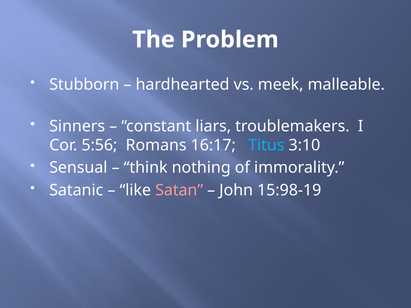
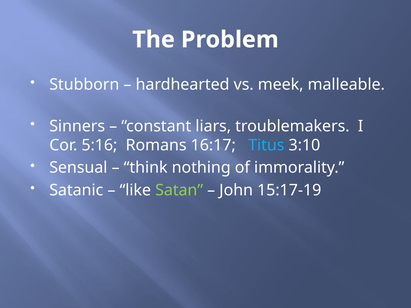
5:56: 5:56 -> 5:16 (99, 145)
Satan colour: pink -> light green (179, 190)
15:98-19: 15:98-19 -> 15:17-19 (289, 190)
